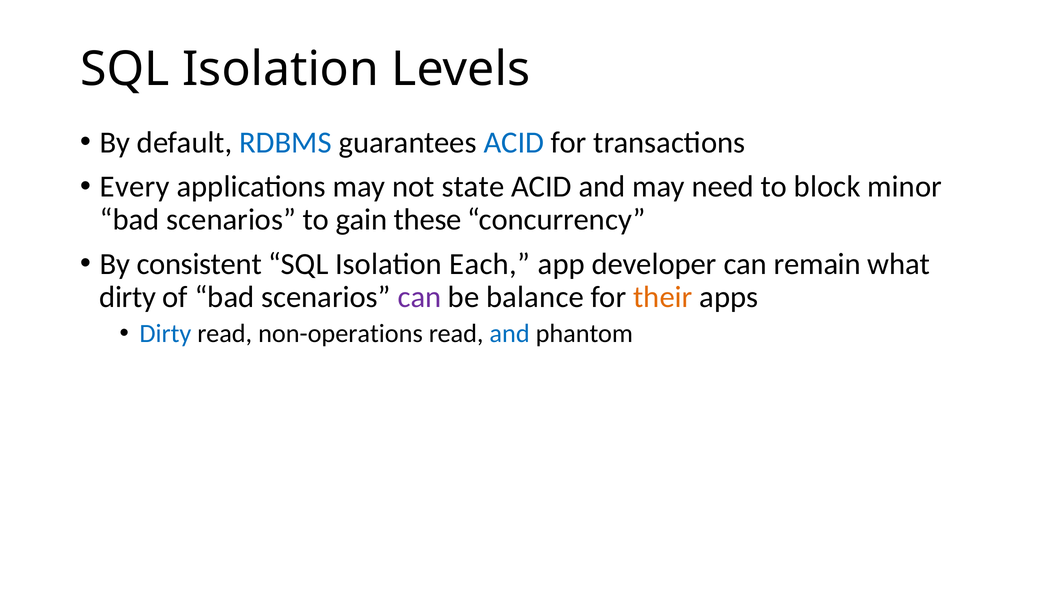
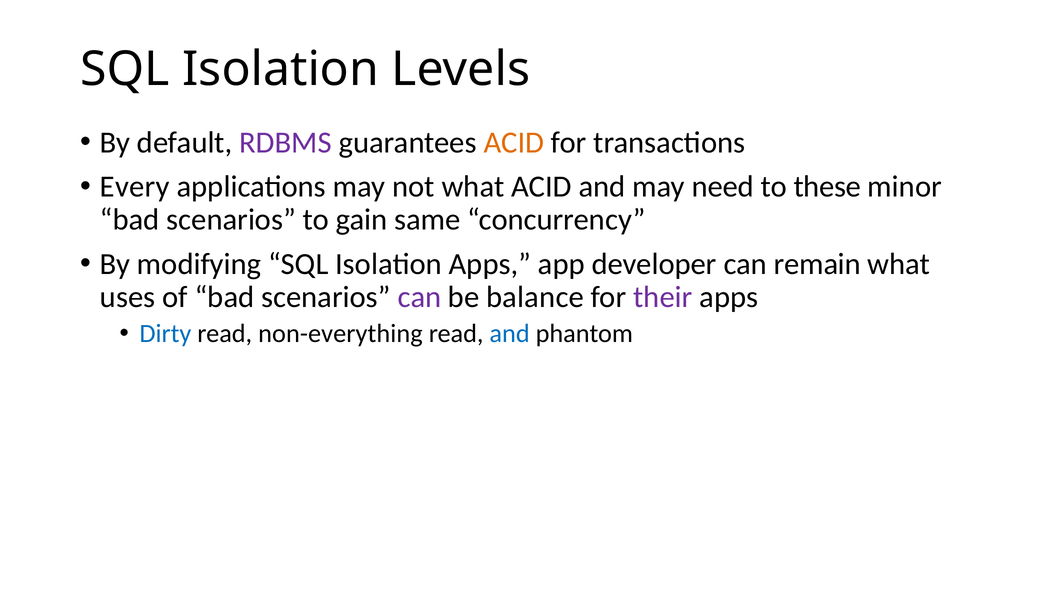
RDBMS colour: blue -> purple (286, 143)
ACID colour: blue -> orange (514, 143)
not state: state -> what (473, 187)
block: block -> these (827, 187)
these: these -> same (428, 220)
consistent: consistent -> modifying (199, 264)
Isolation Each: Each -> Apps (490, 264)
dirty: dirty -> uses (128, 297)
their colour: orange -> purple (663, 297)
non-operations: non-operations -> non-everything (340, 333)
